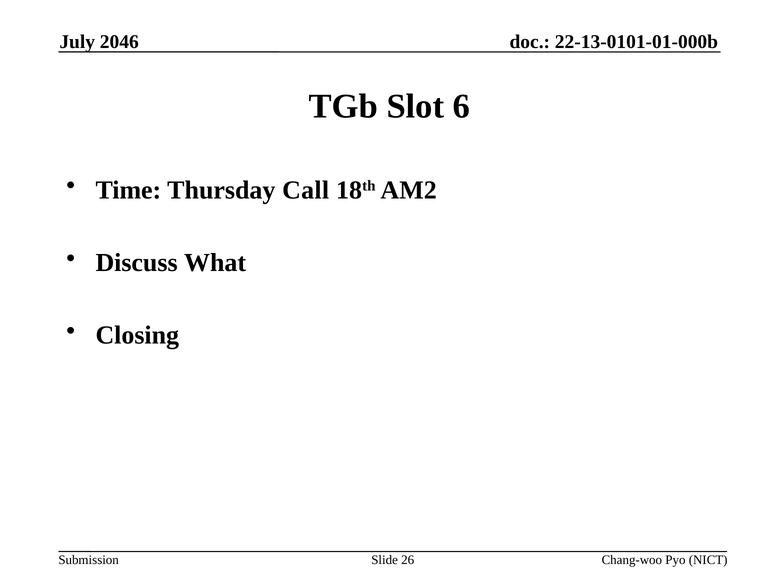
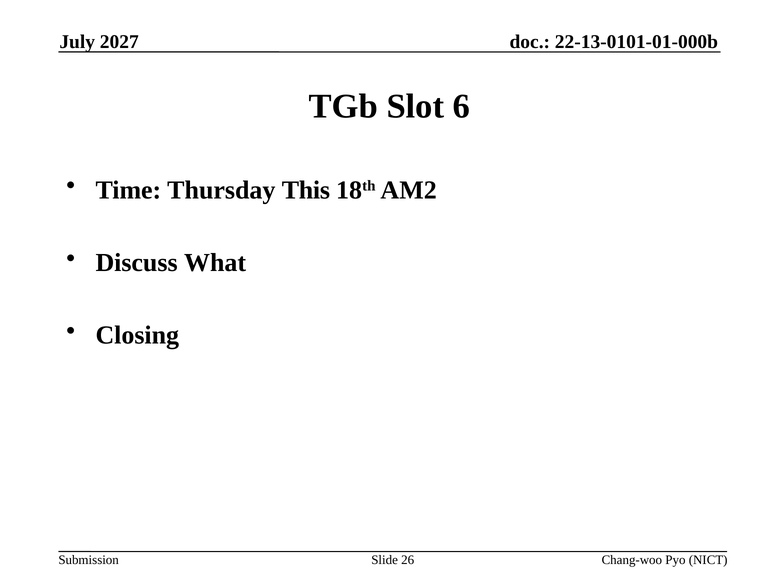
2046: 2046 -> 2027 (119, 42)
Call: Call -> This (306, 190)
